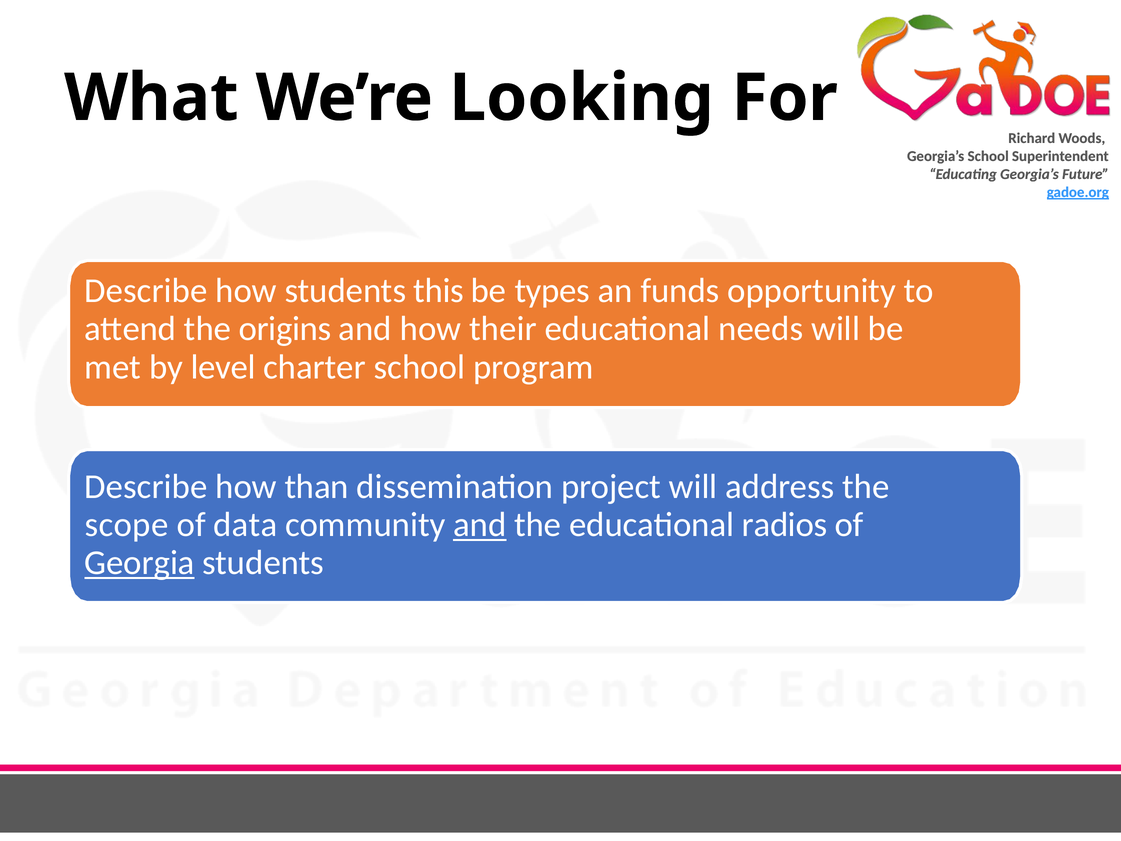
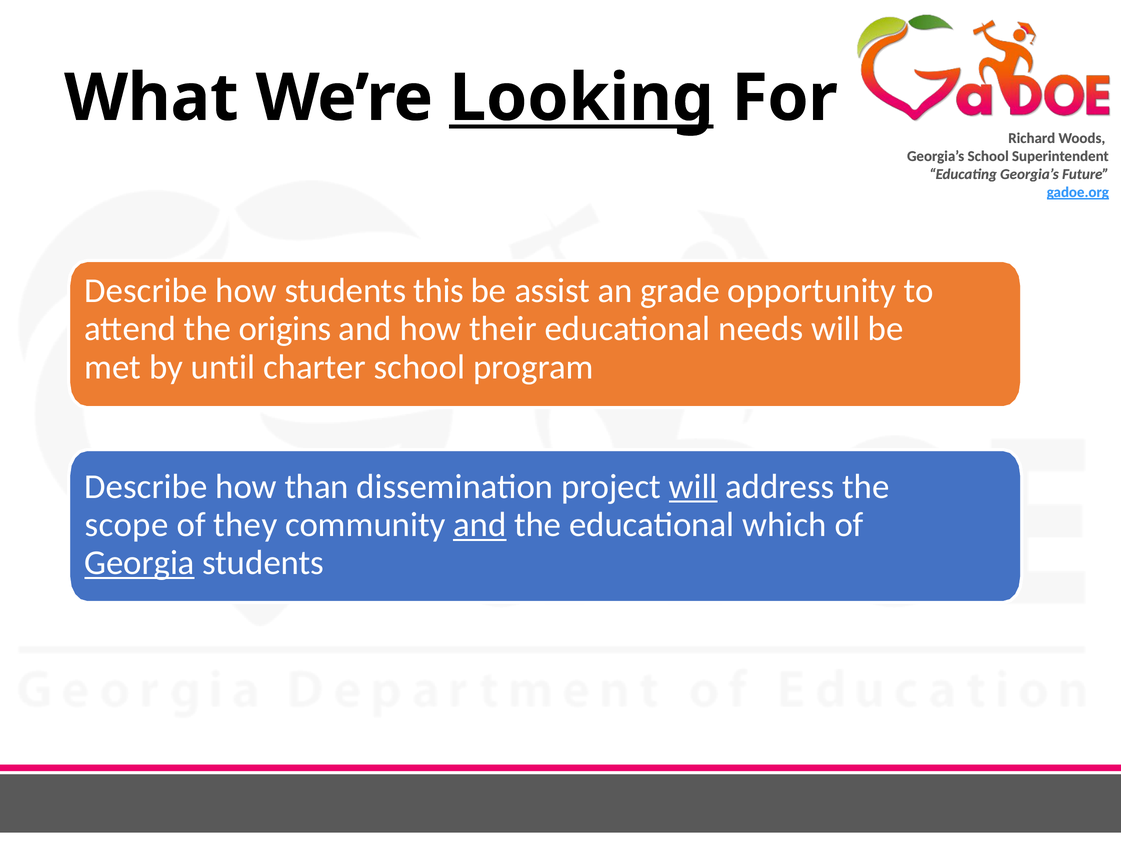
Looking underline: none -> present (581, 98)
types: types -> assist (552, 291)
funds: funds -> grade (680, 291)
level: level -> until (223, 367)
will underline: none -> present (693, 487)
data: data -> they (245, 525)
radios: radios -> which (784, 525)
